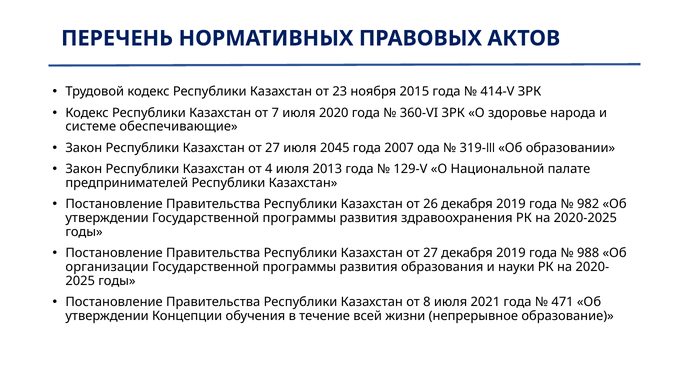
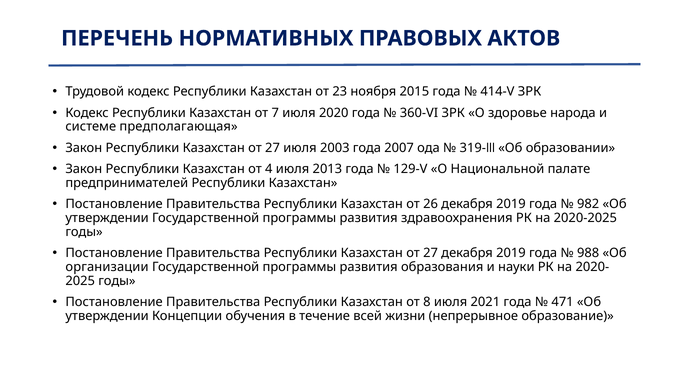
обеспечивающие: обеспечивающие -> предполагающая (179, 127)
2045: 2045 -> 2003 (335, 148)
